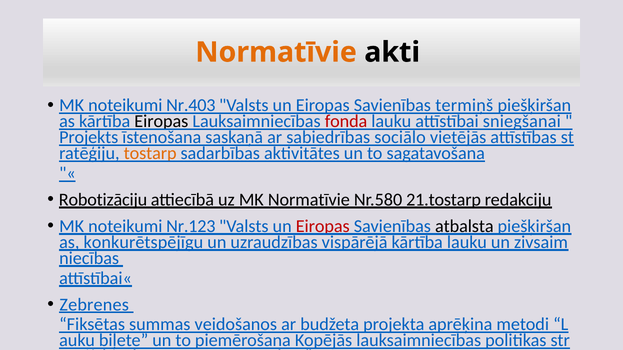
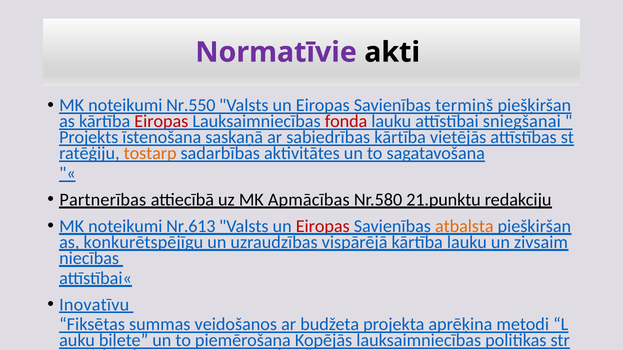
Normatīvie colour: orange -> purple (276, 52)
Nr.403: Nr.403 -> Nr.550 (191, 106)
Eiropas colour: black -> red (161, 122)
sabiedrības sociālo: sociālo -> kārtība (400, 138)
Robotizāciju: Robotizāciju -> Partnerības (103, 200)
MK Normatīvie: Normatīvie -> Apmācības (309, 200)
21.tostarp: 21.tostarp -> 21.punktu (444, 200)
Nr.123: Nr.123 -> Nr.613 (191, 226)
atbalsta colour: black -> orange (464, 226)
Zebrenes: Zebrenes -> Inovatīvu (94, 305)
